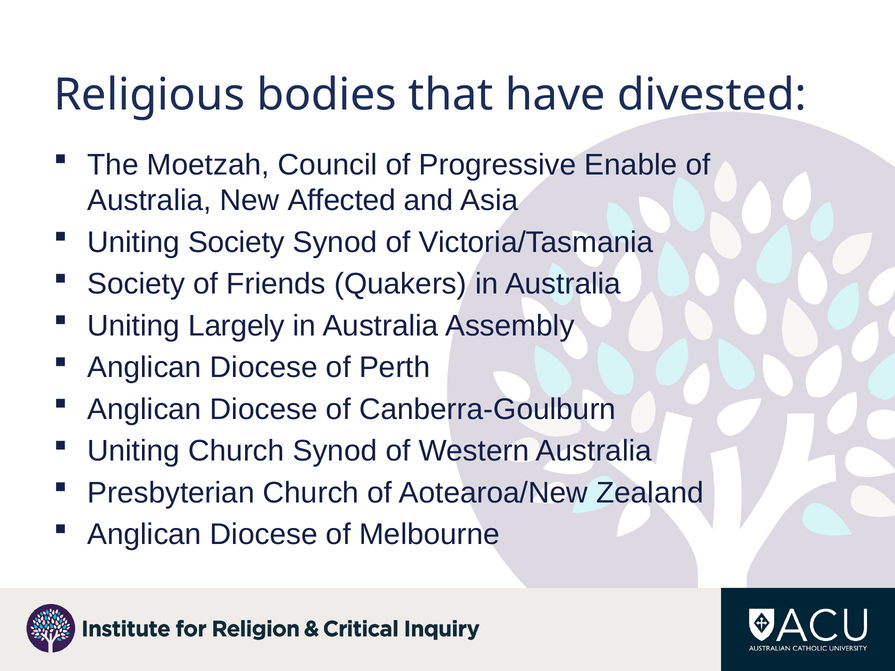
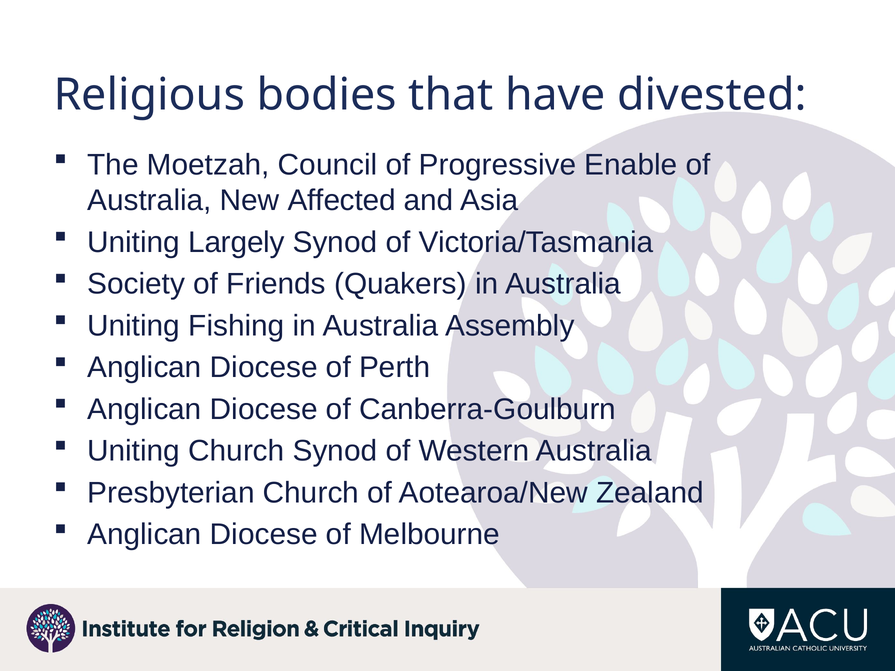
Uniting Society: Society -> Largely (236, 242)
Largely: Largely -> Fishing (236, 326)
